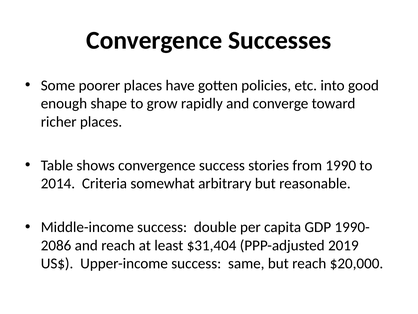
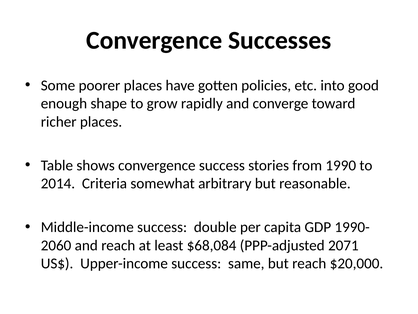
2086: 2086 -> 2060 (56, 245)
$31,404: $31,404 -> $68,084 (212, 245)
2019: 2019 -> 2071 (343, 245)
